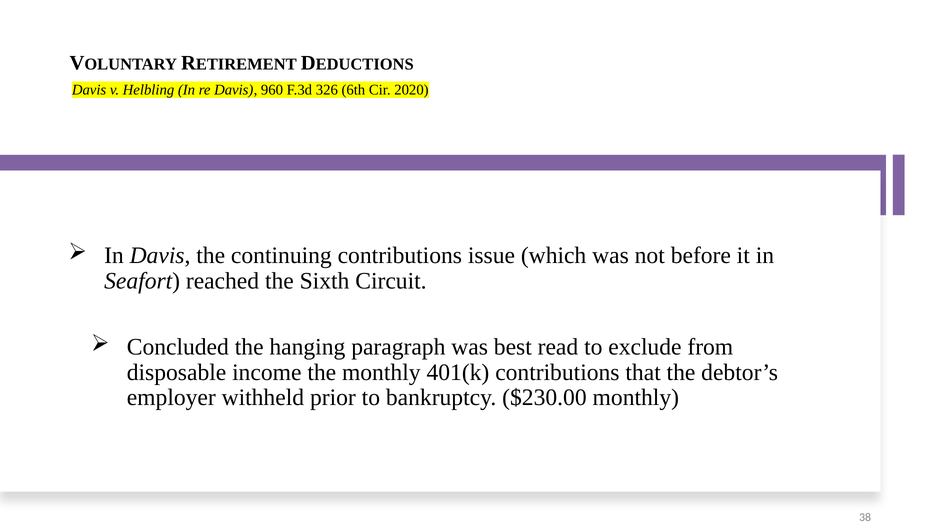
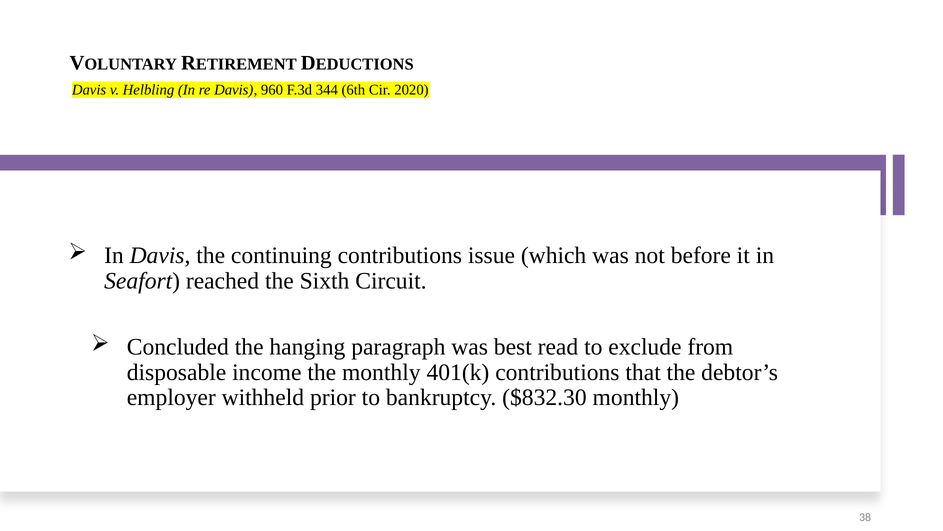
326: 326 -> 344 (327, 90)
$230.00: $230.00 -> $832.30 (544, 397)
